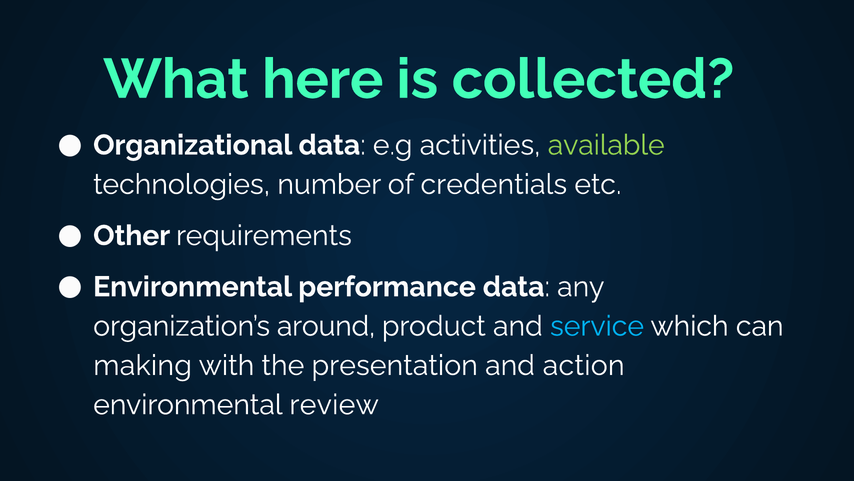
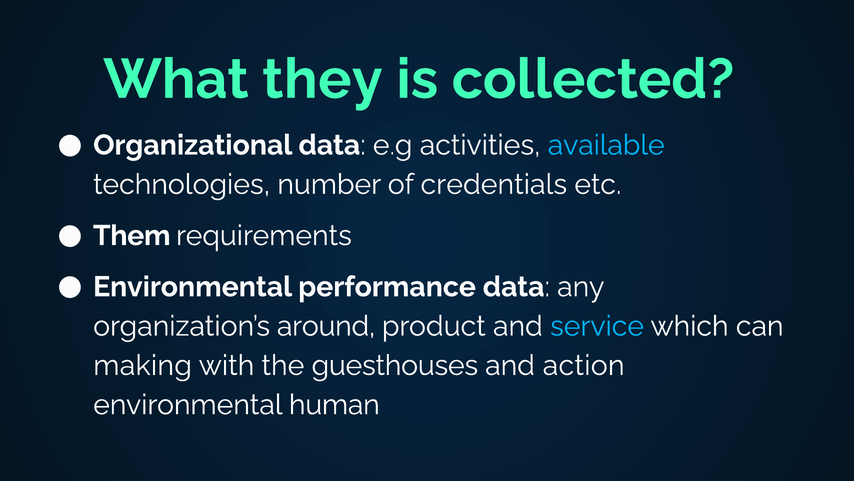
here: here -> they (322, 79)
available colour: light green -> light blue (606, 145)
Other: Other -> Them (132, 235)
presentation: presentation -> guesthouses (395, 365)
review: review -> human (334, 404)
